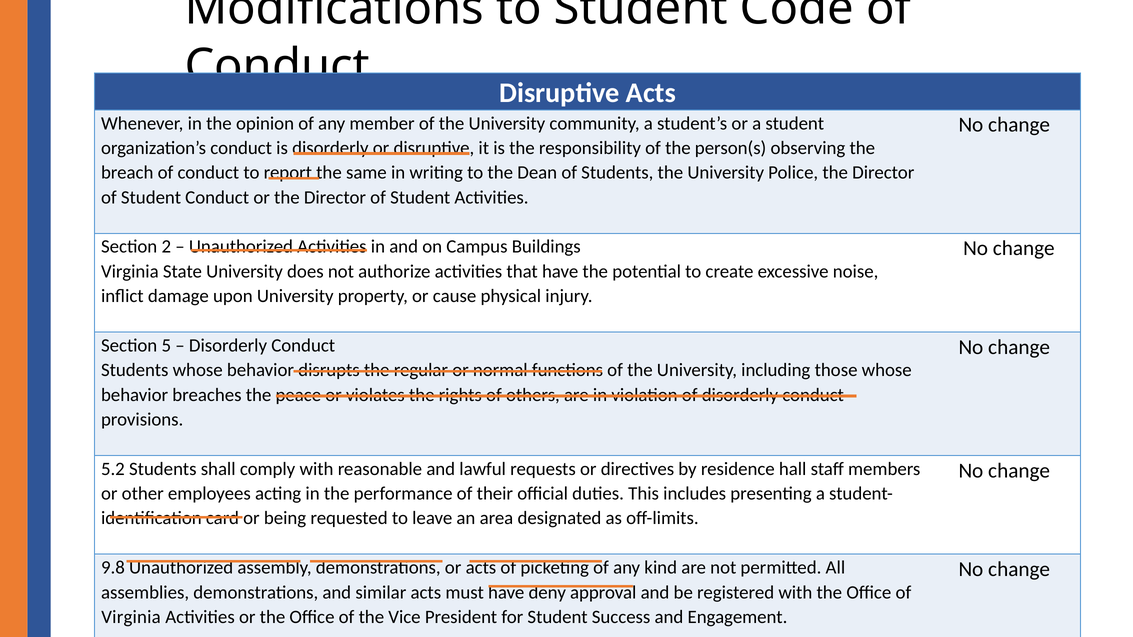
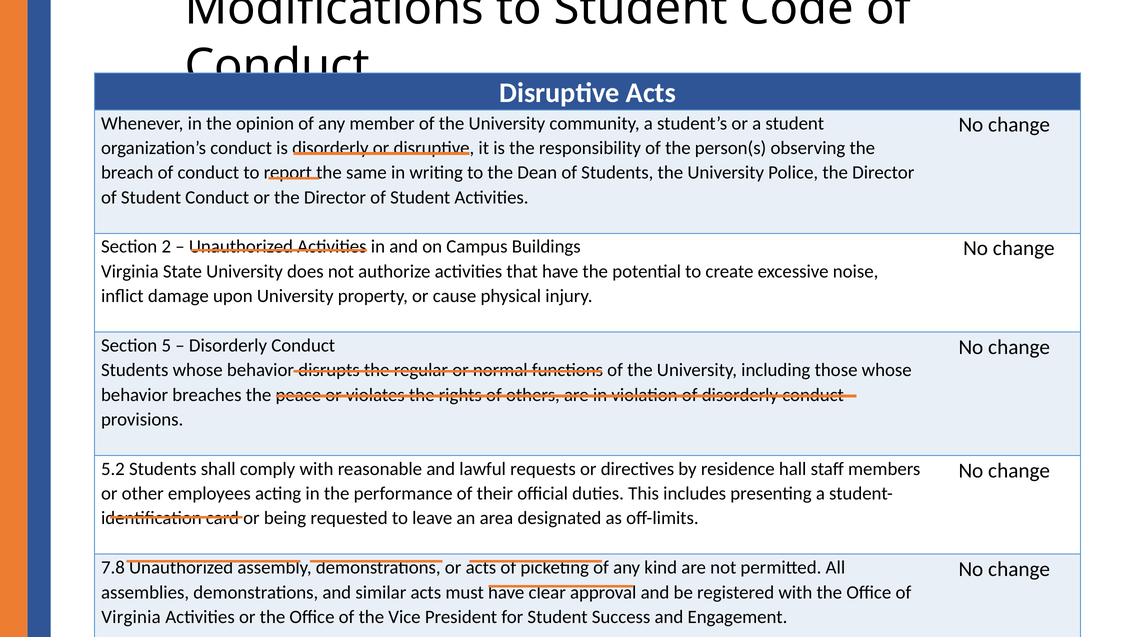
9.8: 9.8 -> 7.8 (113, 568)
deny: deny -> clear (547, 593)
